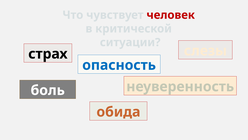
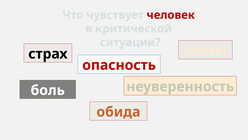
опасность colour: blue -> red (119, 65)
